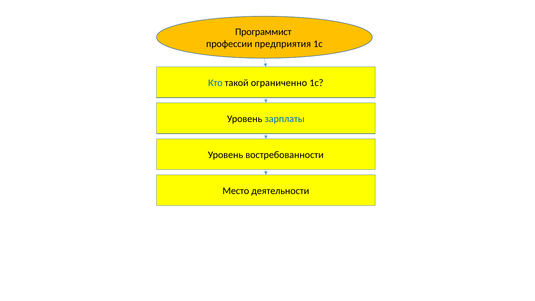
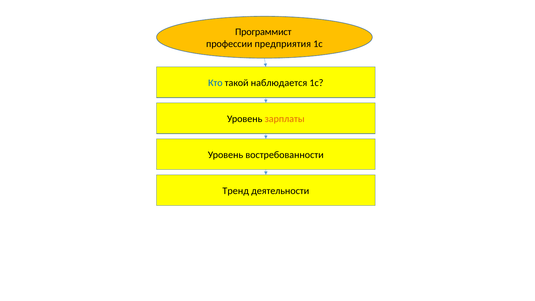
ограниченно: ограниченно -> наблюдается (279, 83)
зарплаты colour: blue -> orange (285, 119)
Место: Место -> Тренд (236, 191)
